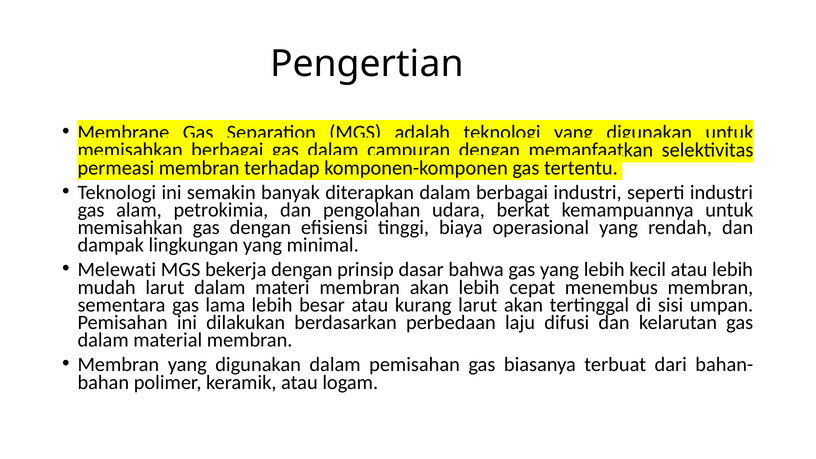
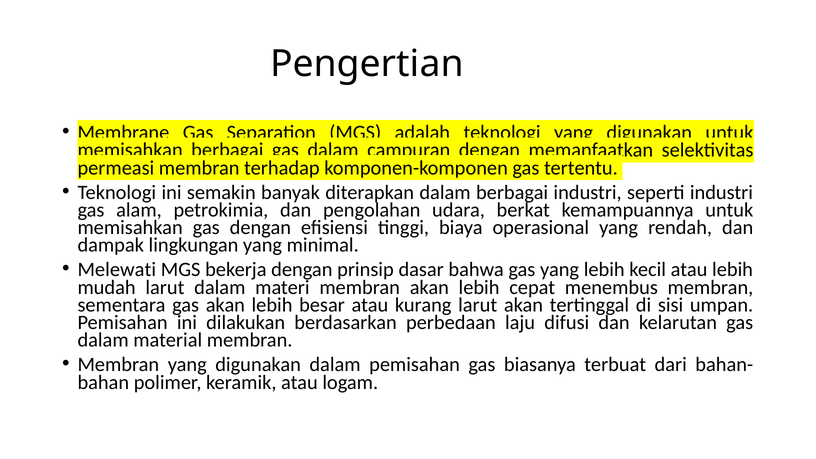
gas lama: lama -> akan (225, 305)
